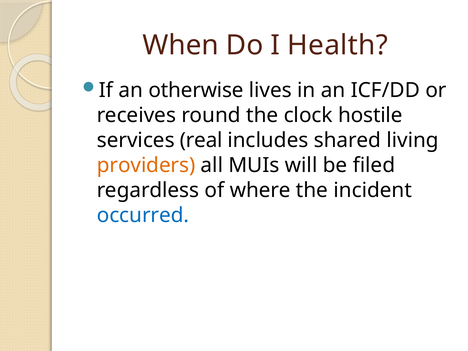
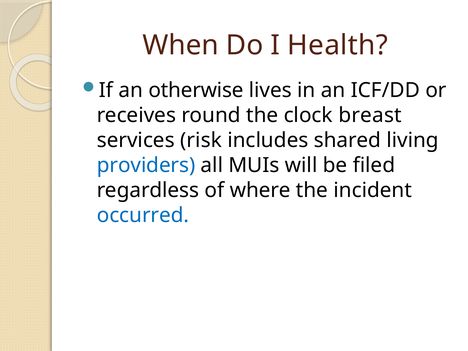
hostile: hostile -> breast (370, 115)
real: real -> risk (201, 140)
providers colour: orange -> blue (146, 165)
